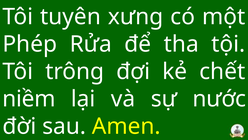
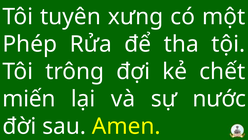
niềm: niềm -> miến (29, 99)
